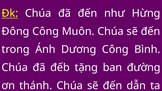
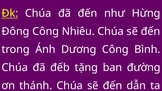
Muôn: Muôn -> Nhiêu (78, 31)
